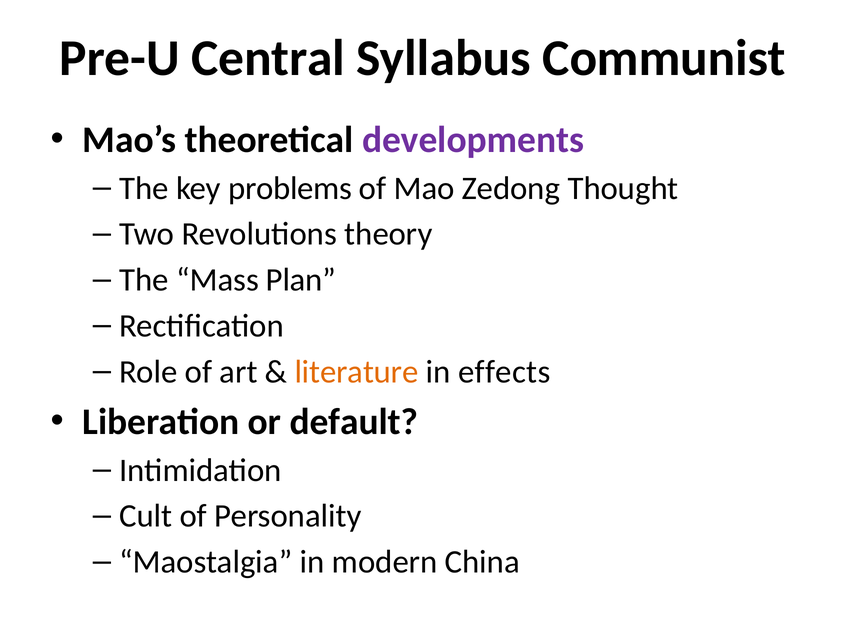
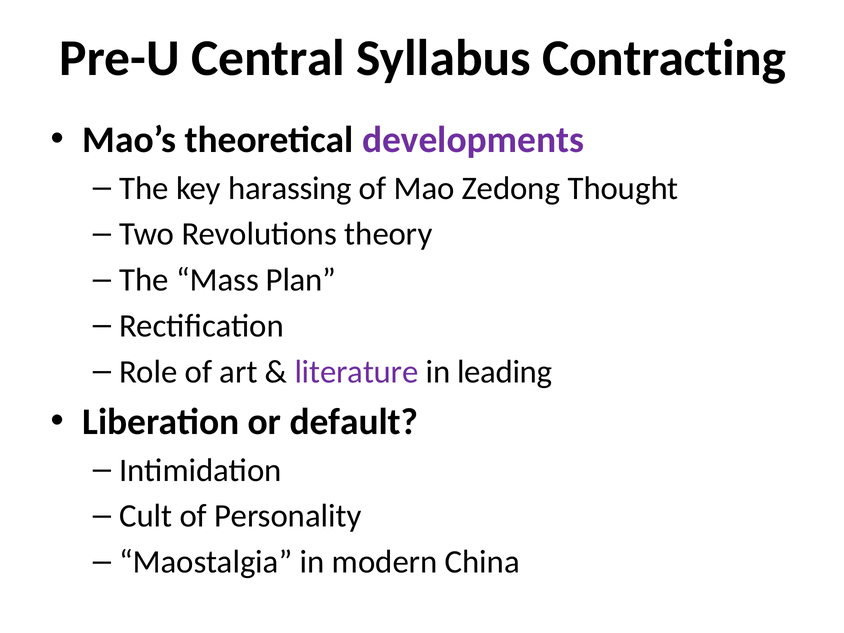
Communist: Communist -> Contracting (664, 58)
problems: problems -> harassing (290, 188)
literature colour: orange -> purple (357, 372)
effects: effects -> leading (505, 372)
